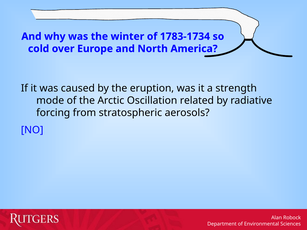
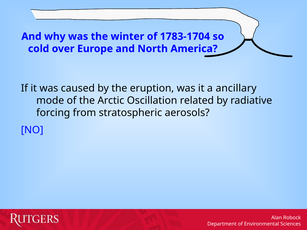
1783-1734: 1783-1734 -> 1783-1704 (185, 36)
strength: strength -> ancillary (236, 88)
